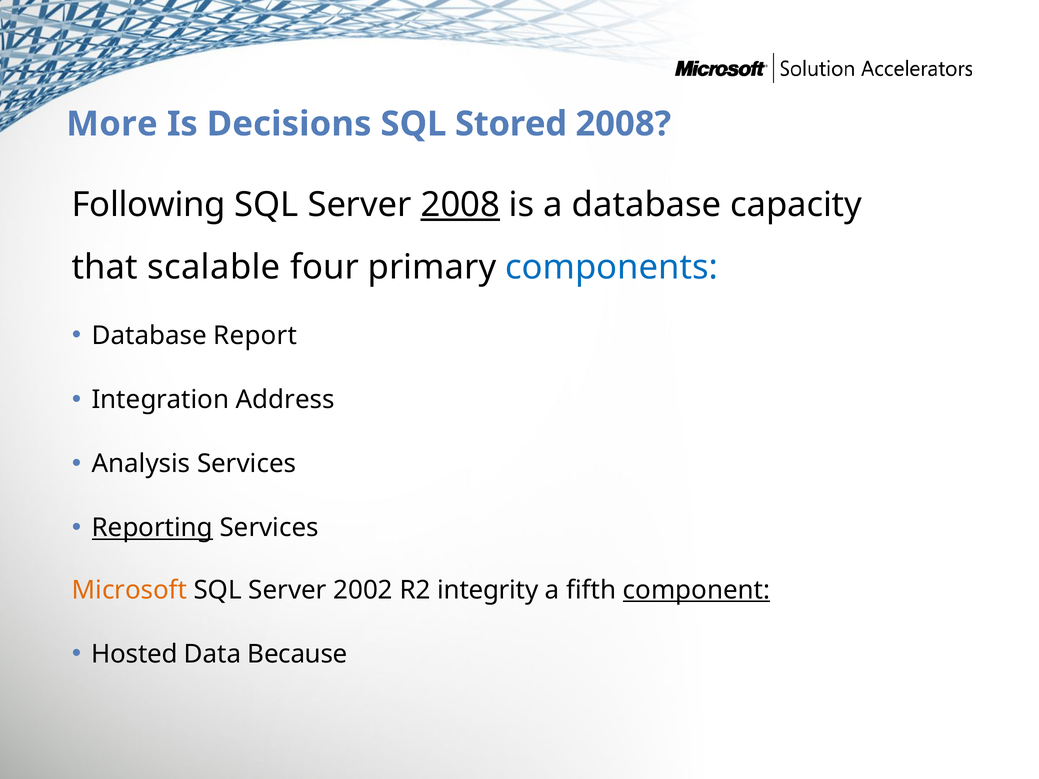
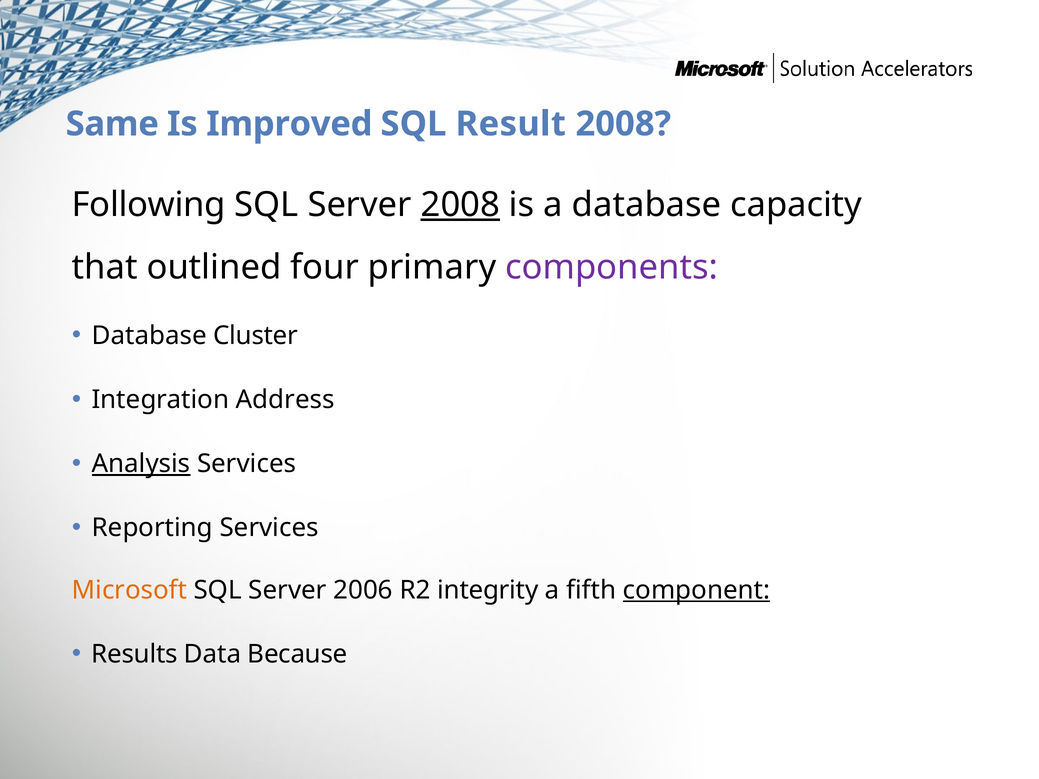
More: More -> Same (112, 124)
Decisions: Decisions -> Improved (289, 124)
Stored: Stored -> Result (511, 124)
scalable: scalable -> outlined (214, 267)
components colour: blue -> purple (612, 267)
Report: Report -> Cluster (256, 336)
Analysis underline: none -> present (141, 464)
Reporting underline: present -> none (152, 528)
2002: 2002 -> 2006 (363, 590)
Hosted: Hosted -> Results (134, 654)
